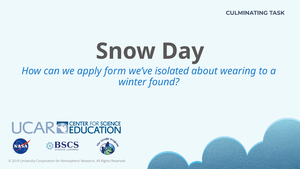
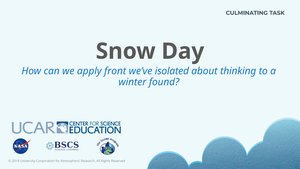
form: form -> front (115, 71)
wearing: wearing -> thinking (238, 71)
